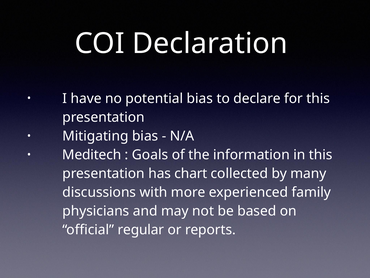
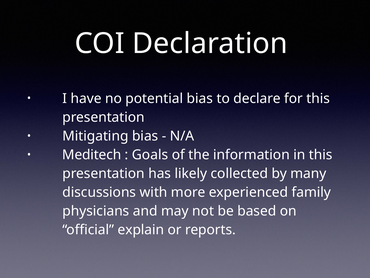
chart: chart -> likely (191, 173)
regular: regular -> explain (141, 230)
